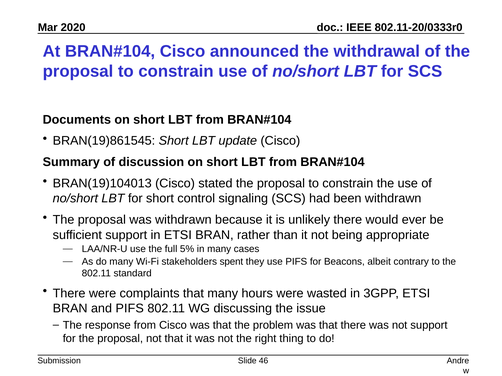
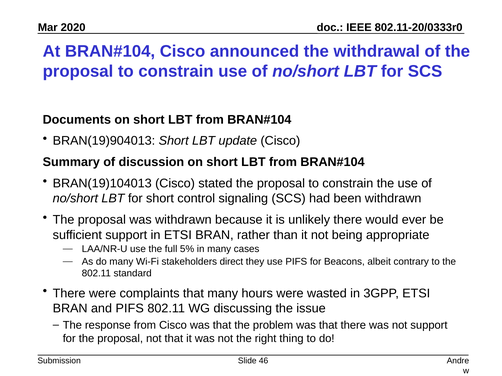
BRAN(19)861545: BRAN(19)861545 -> BRAN(19)904013 (104, 141)
spent: spent -> direct (231, 262)
